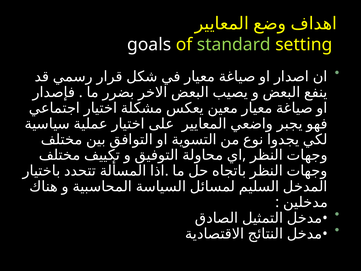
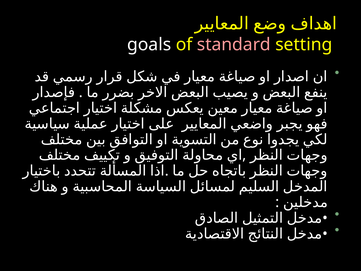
standard colour: light green -> pink (234, 45)
